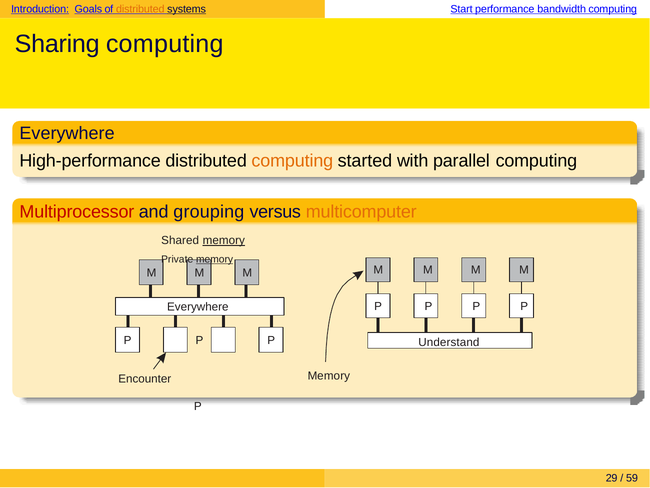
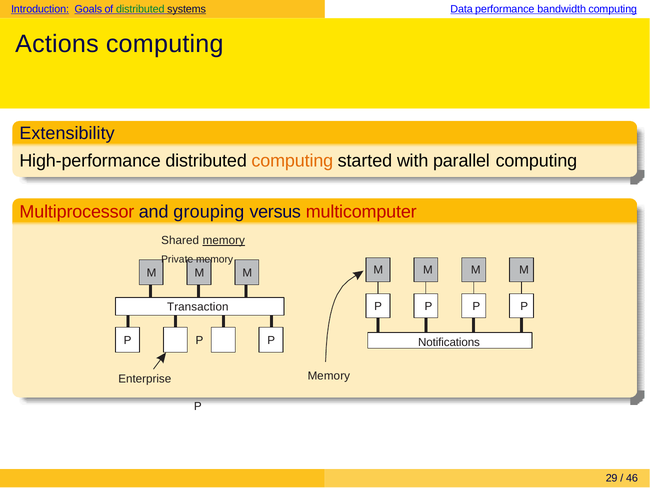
distributed colour: orange -> green (140, 9)
Start: Start -> Data (462, 9)
Sharing: Sharing -> Actions (57, 44)
Everywhere: Everywhere -> Extensibility (67, 133)
multicomputer colour: orange -> red (361, 212)
memory underline: present -> none (215, 259)
Everywhere: Everywhere -> Transaction (198, 307)
Understand: Understand -> Notifications (449, 342)
Encounter: Encounter -> Enterprise (145, 379)
59: 59 -> 46 (632, 478)
